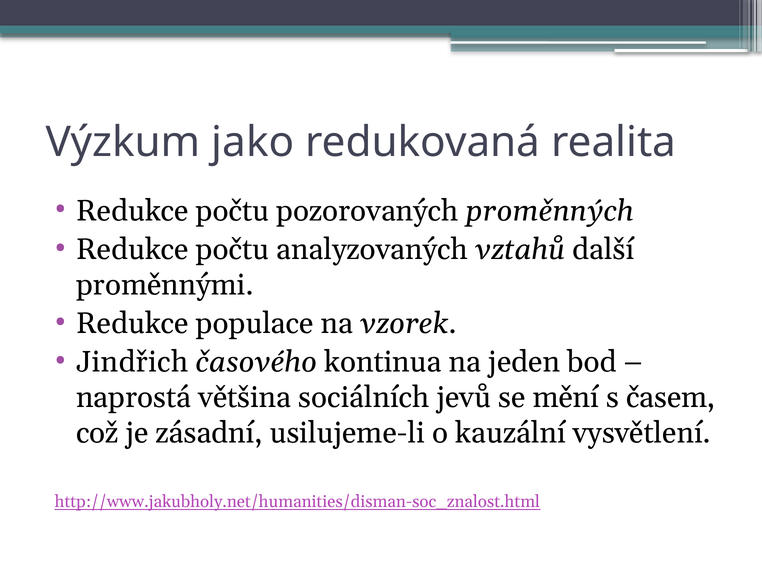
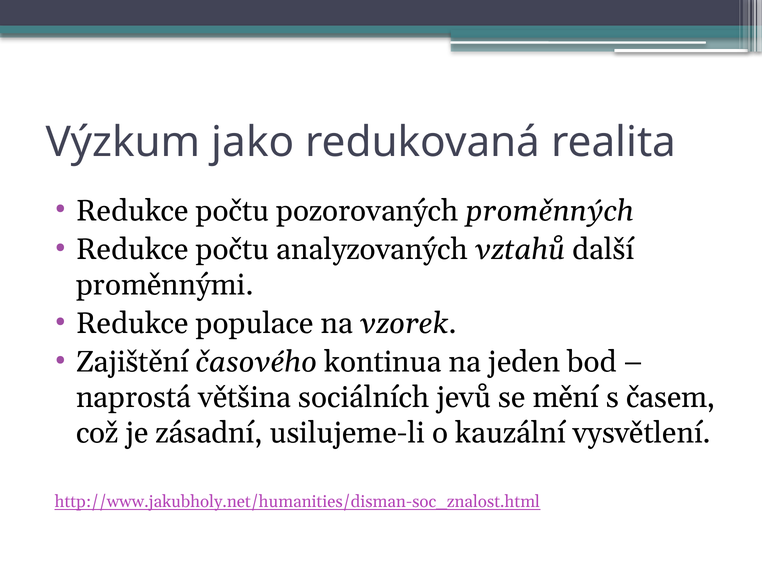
Jindřich: Jindřich -> Zajištění (132, 362)
